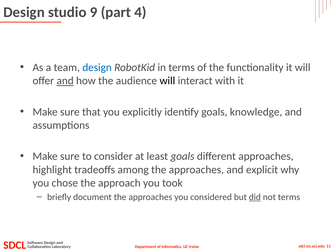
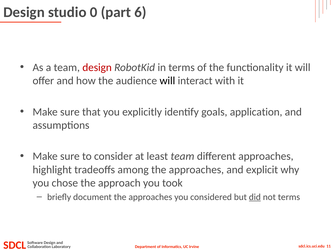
9: 9 -> 0 (94, 12)
4: 4 -> 6 (141, 12)
design colour: blue -> red (97, 68)
and underline: present -> none (65, 81)
knowledge: knowledge -> application (256, 112)
least goals: goals -> team (182, 157)
